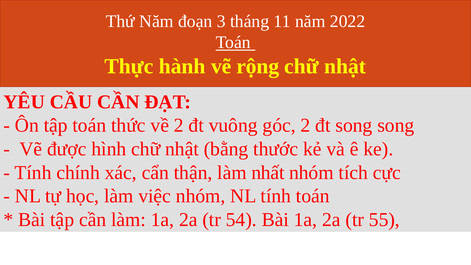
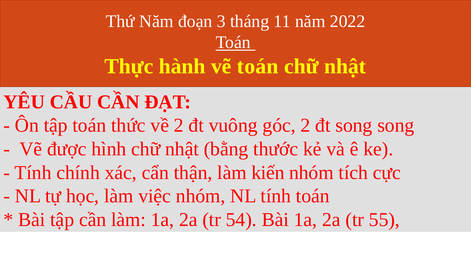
vẽ rộng: rộng -> toán (258, 66)
nhất: nhất -> kiến (268, 173)
